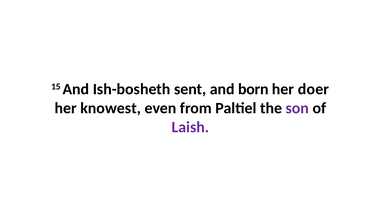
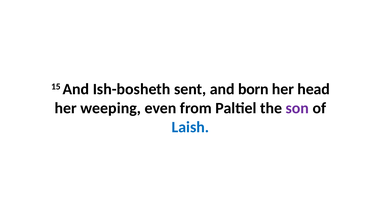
doer: doer -> head (314, 89)
knowest: knowest -> weeping (111, 108)
Laish colour: purple -> blue (190, 127)
